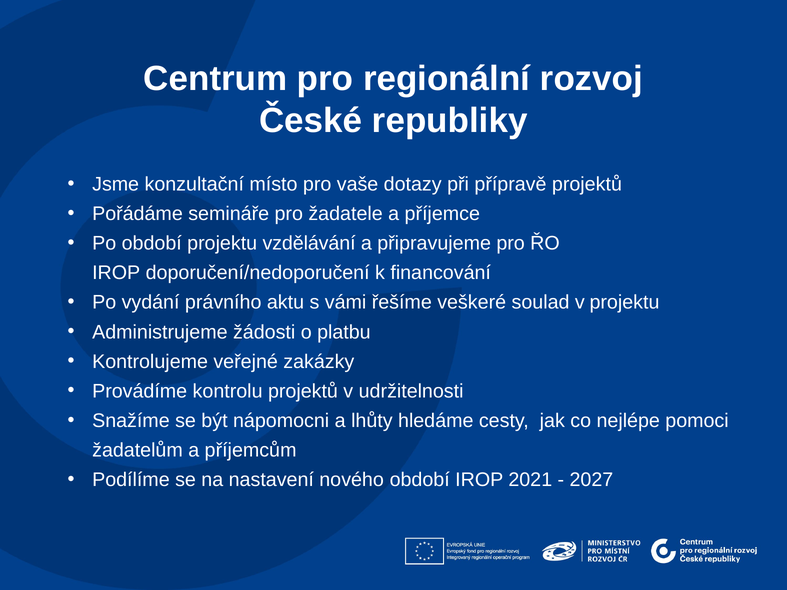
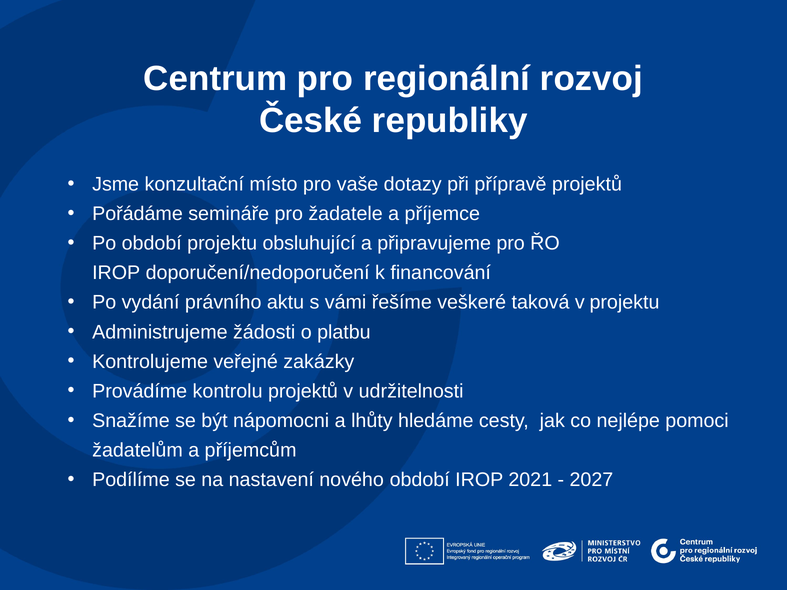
vzdělávání: vzdělávání -> obsluhující (309, 244)
soulad: soulad -> taková (541, 303)
